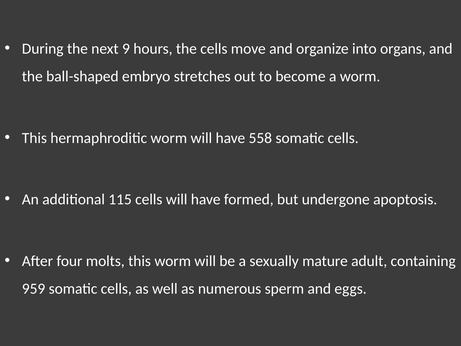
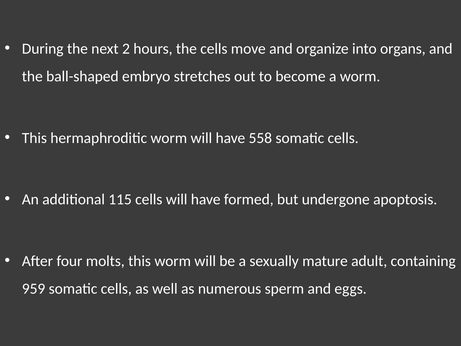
9: 9 -> 2 (126, 49)
